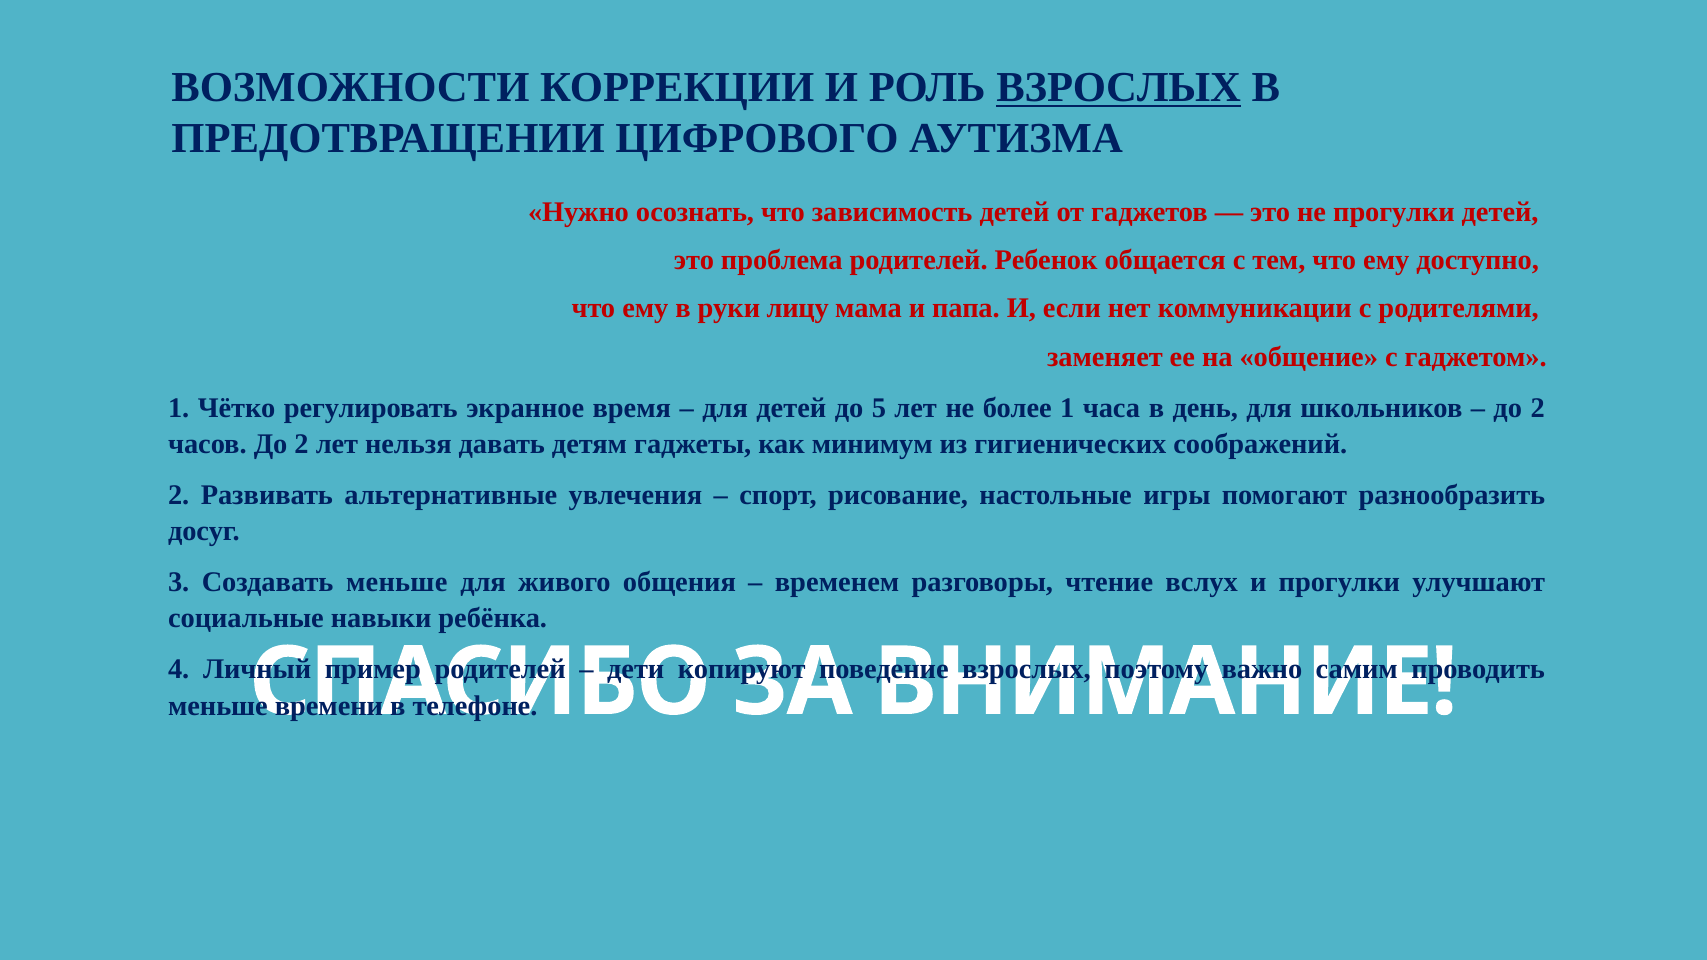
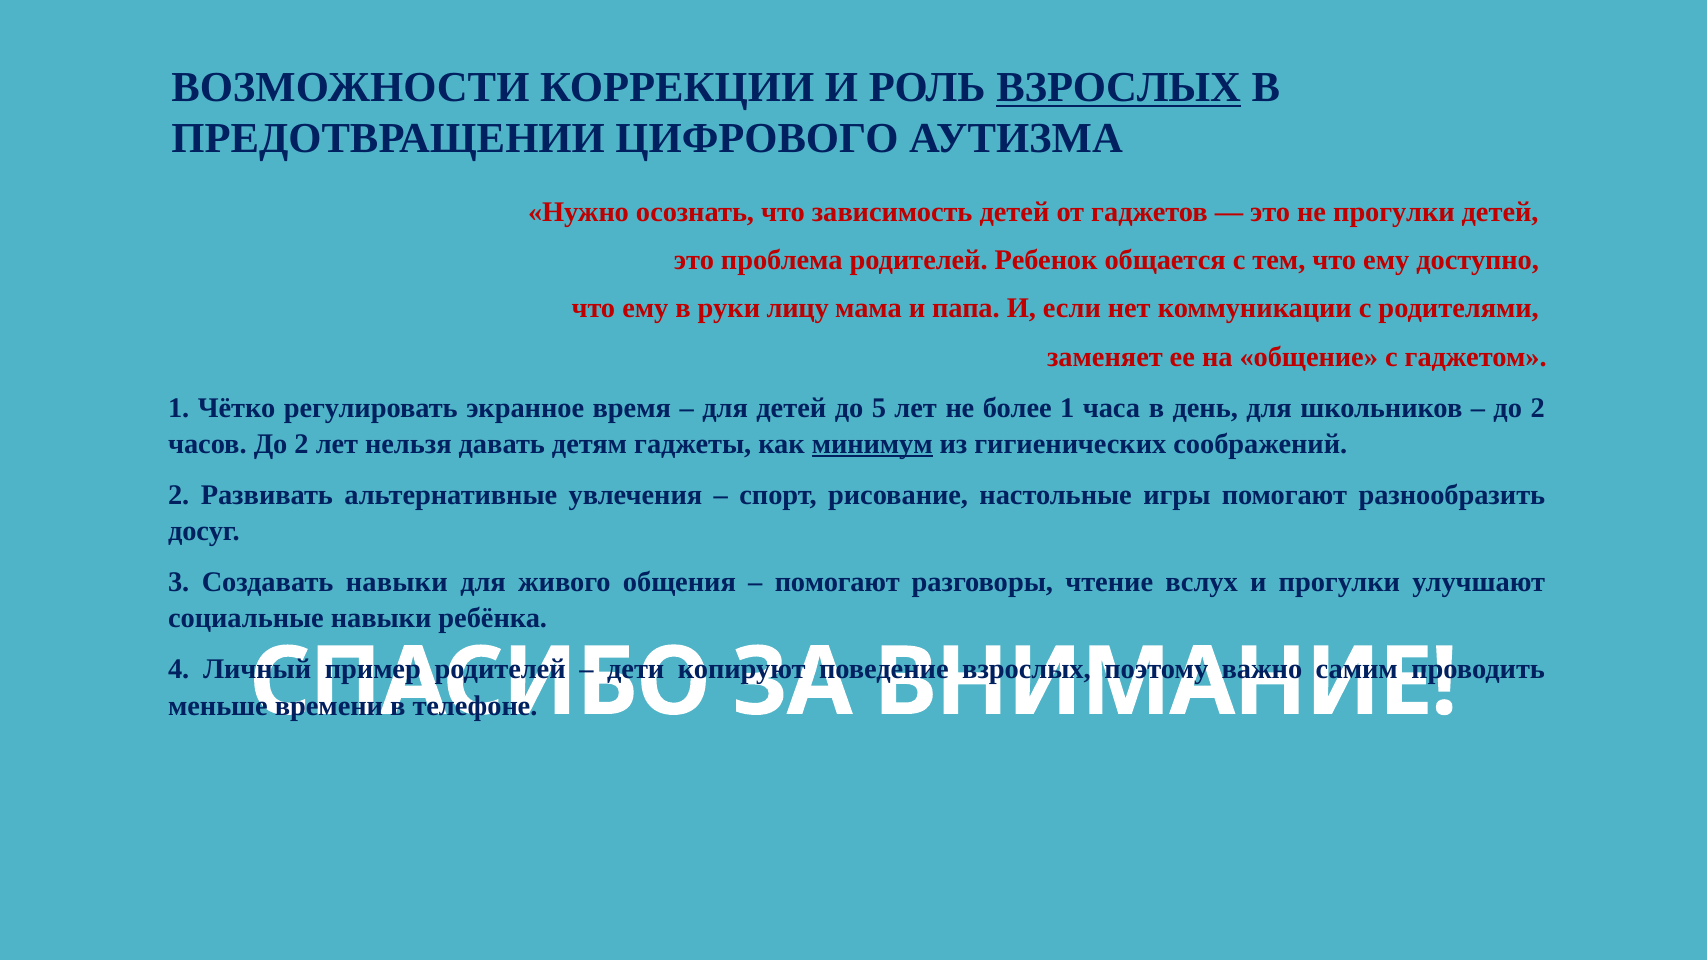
минимум underline: none -> present (872, 444)
Создавать меньше: меньше -> навыки (397, 582)
временем: временем -> помогают (837, 582)
